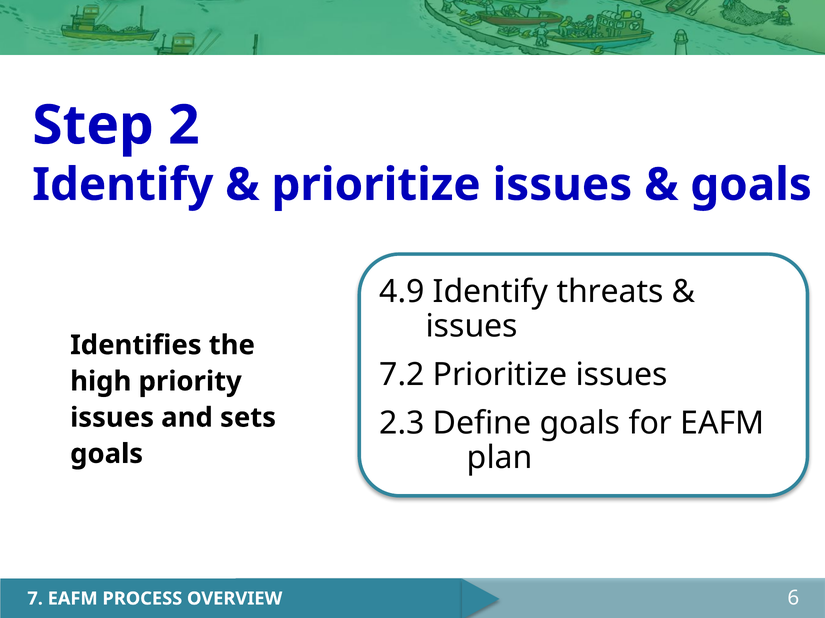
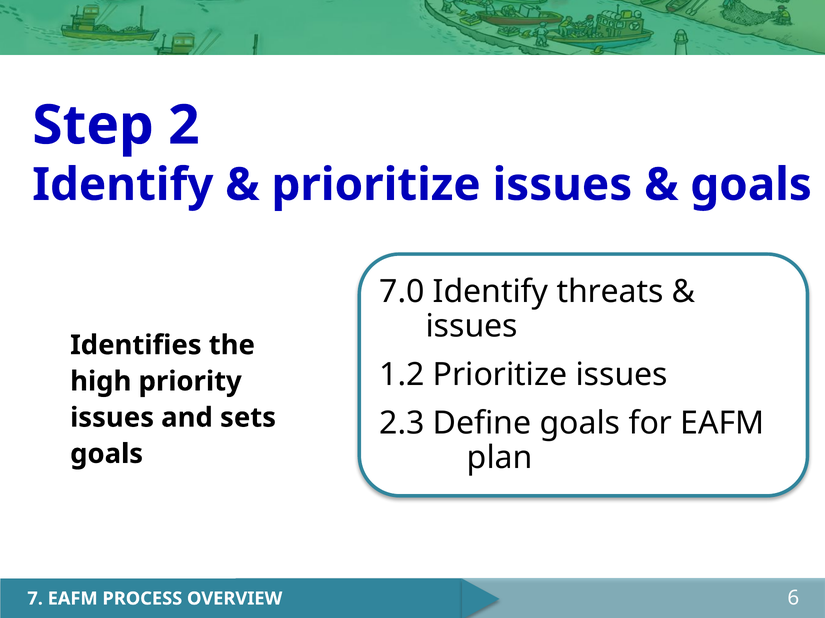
4.9: 4.9 -> 7.0 (402, 292)
7.2: 7.2 -> 1.2 (402, 375)
